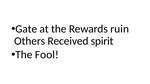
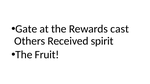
ruin: ruin -> cast (120, 29)
Fool: Fool -> Fruit (47, 55)
